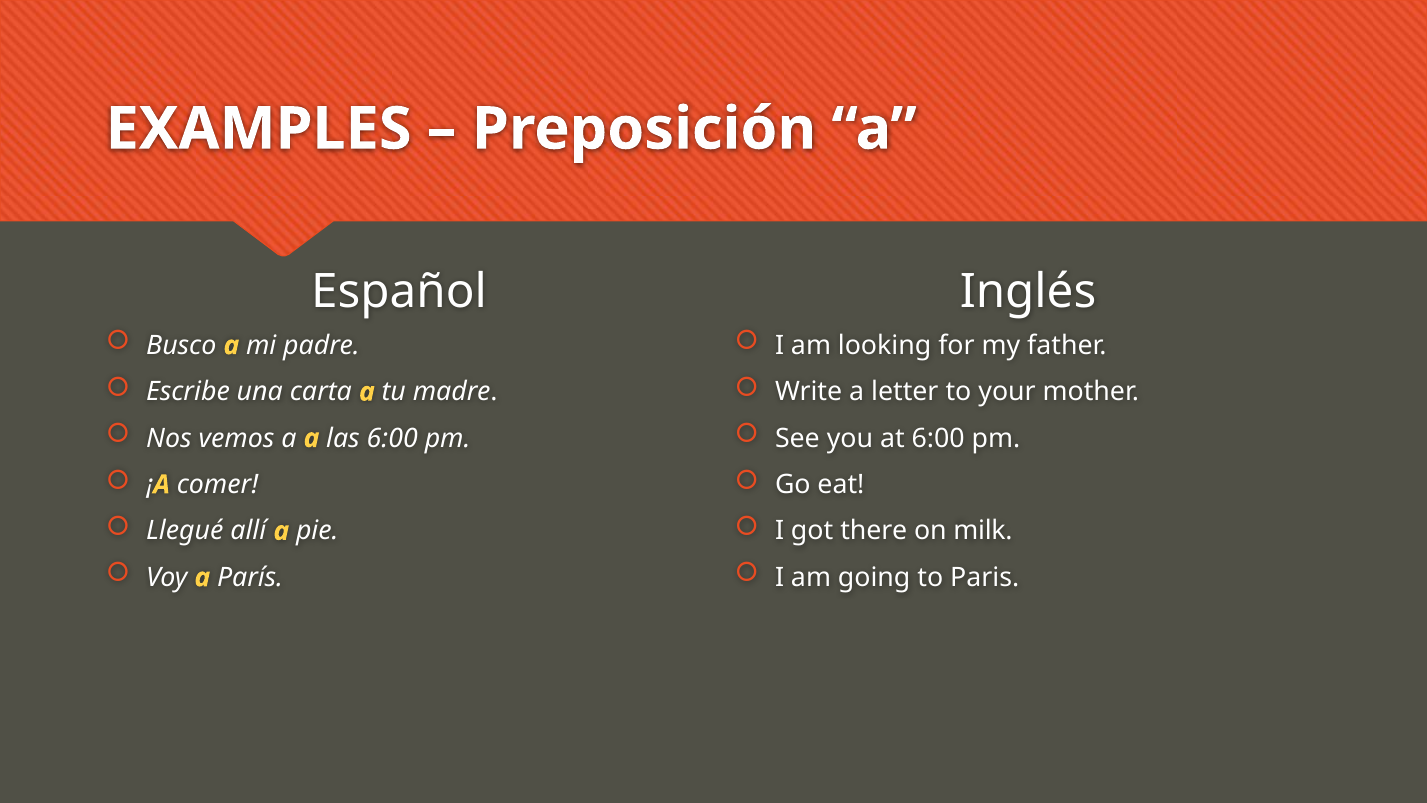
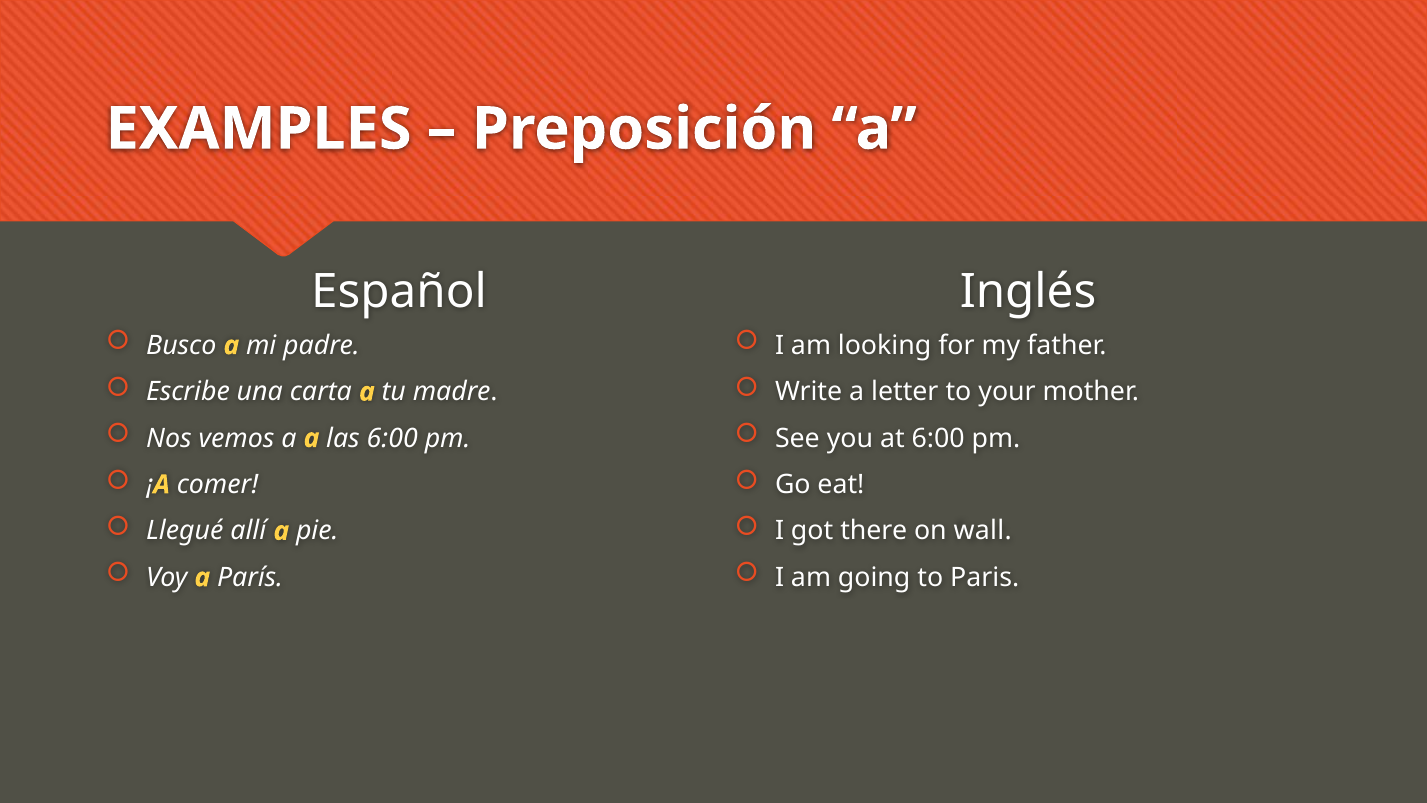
milk: milk -> wall (983, 531)
